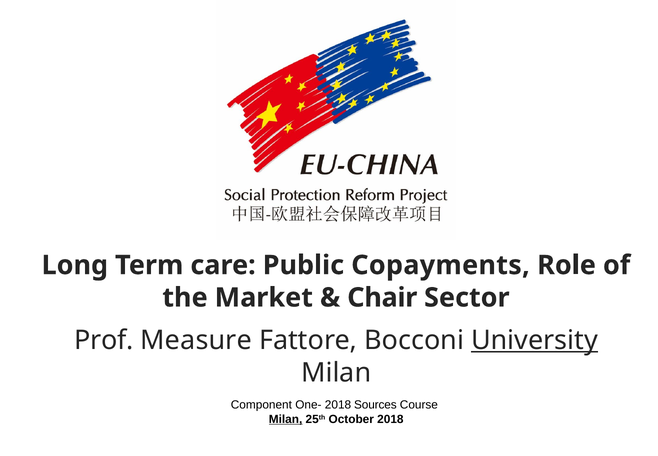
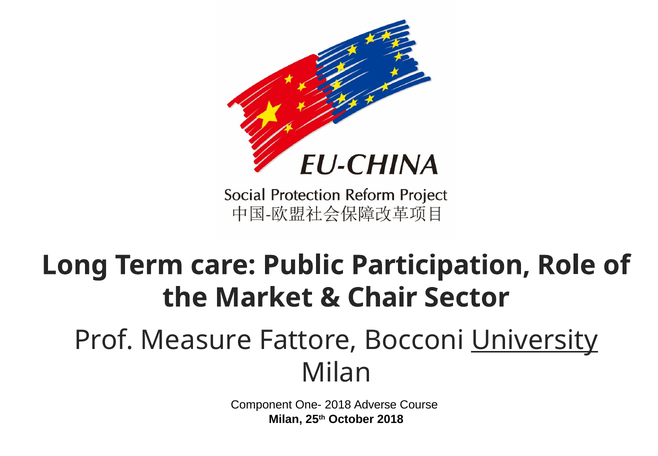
Copayments: Copayments -> Participation (441, 265)
Sources: Sources -> Adverse (375, 405)
Milan underline: present -> none (286, 419)
